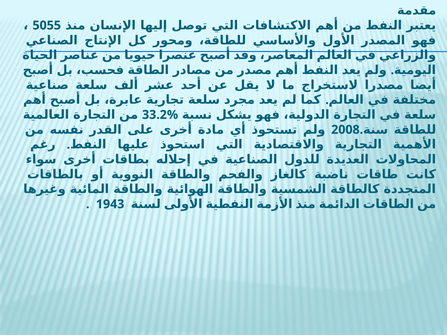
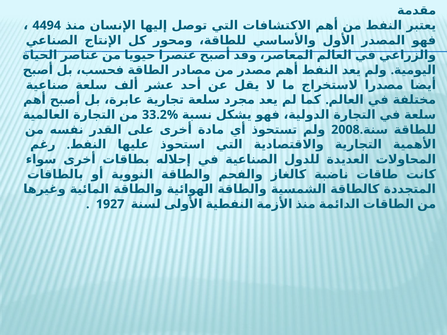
5055: 5055 -> 4494 (47, 25)
1943: 1943 -> 1927 (110, 204)
